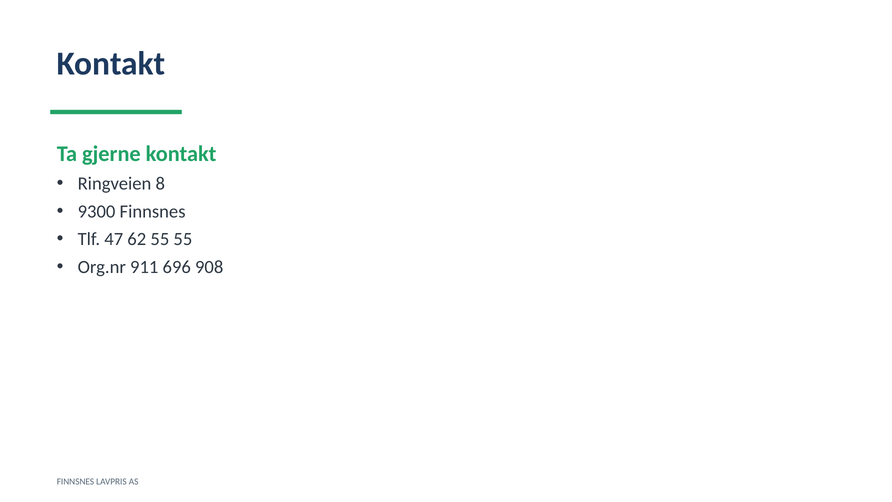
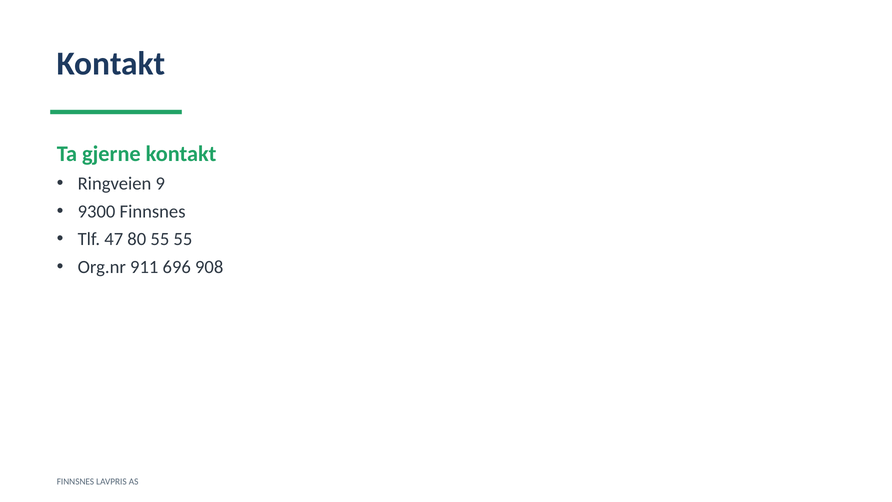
8: 8 -> 9 (160, 183)
62: 62 -> 80 (137, 239)
